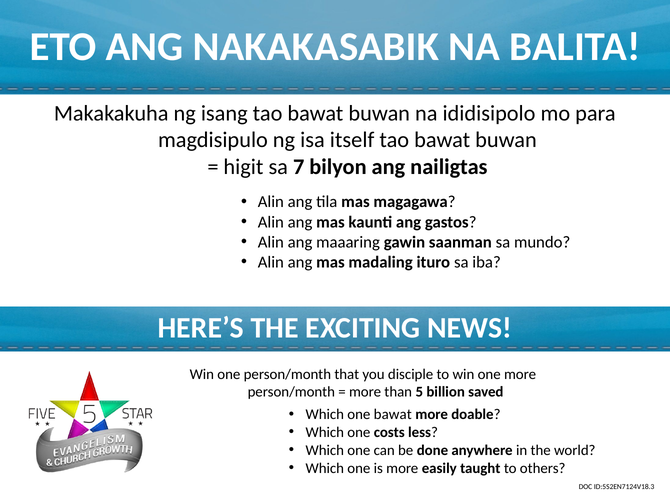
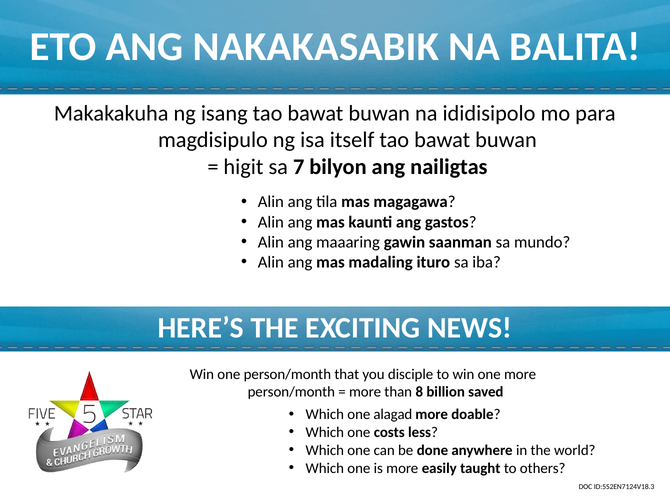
5: 5 -> 8 (419, 392)
one bawat: bawat -> alagad (393, 415)
